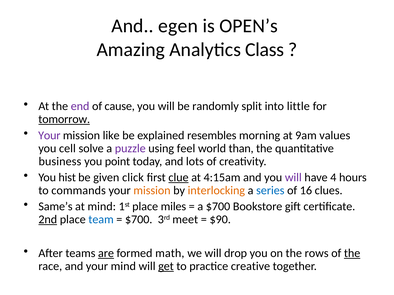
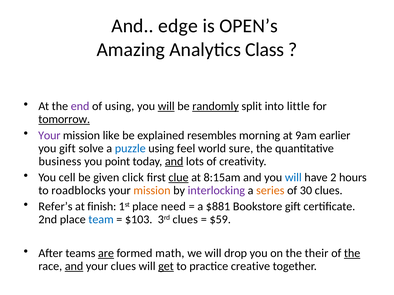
egen: egen -> edge (178, 26)
of cause: cause -> using (120, 106)
will underline: none -> present (166, 106)
randomly underline: none -> present (216, 106)
values: values -> earlier (335, 136)
you cell: cell -> gift (67, 149)
puzzle colour: purple -> blue (130, 149)
than: than -> sure (241, 149)
and underline: none -> present (174, 162)
hist: hist -> cell (67, 178)
4:15am: 4:15am -> 8:15am (222, 178)
will colour: purple -> blue (293, 178)
4: 4 -> 2 (333, 178)
commands: commands -> roadblocks (79, 191)
interlocking colour: orange -> purple (216, 191)
series colour: blue -> orange (270, 191)
16: 16 -> 30 (306, 191)
Same’s: Same’s -> Refer’s (55, 207)
at mind: mind -> finish (102, 207)
miles: miles -> need (173, 207)
a $700: $700 -> $881 (218, 207)
2nd underline: present -> none (48, 220)
$700: $700 -> $103 (139, 220)
3rd meet: meet -> clues (185, 220)
$90: $90 -> $59 (220, 220)
rows: rows -> their (317, 254)
and underline: none -> present (74, 267)
your mind: mind -> clues (123, 267)
